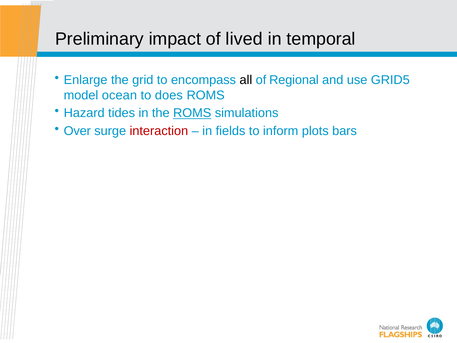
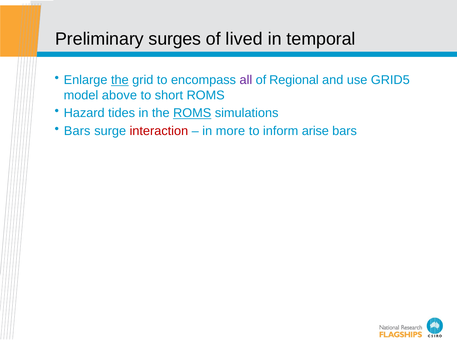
impact: impact -> surges (175, 39)
the underline: none -> present (120, 80)
all colour: black -> purple (246, 80)
ocean: ocean -> above (119, 95)
does: does -> short (169, 95)
Over: Over -> Bars (77, 131)
fields: fields -> more (230, 131)
plots: plots -> arise (315, 131)
